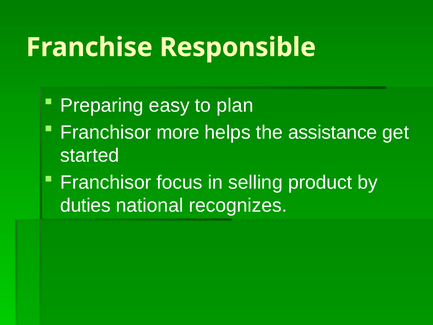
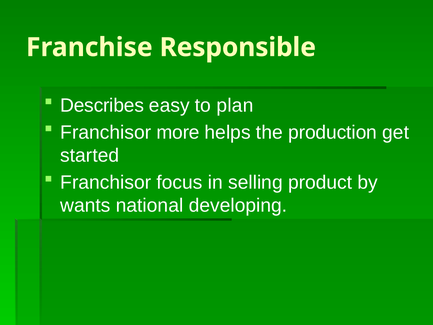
Preparing: Preparing -> Describes (102, 105)
assistance: assistance -> production (333, 132)
duties: duties -> wants (85, 205)
recognizes: recognizes -> developing (238, 205)
